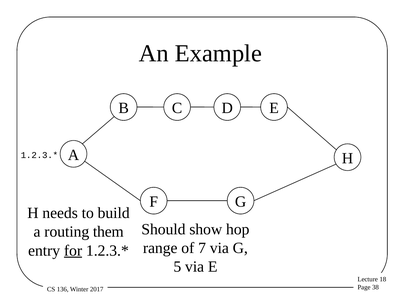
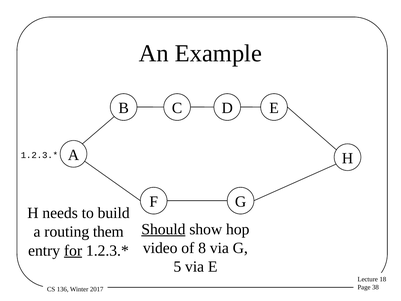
Should underline: none -> present (163, 229)
range: range -> video (160, 248)
7: 7 -> 8 (202, 248)
